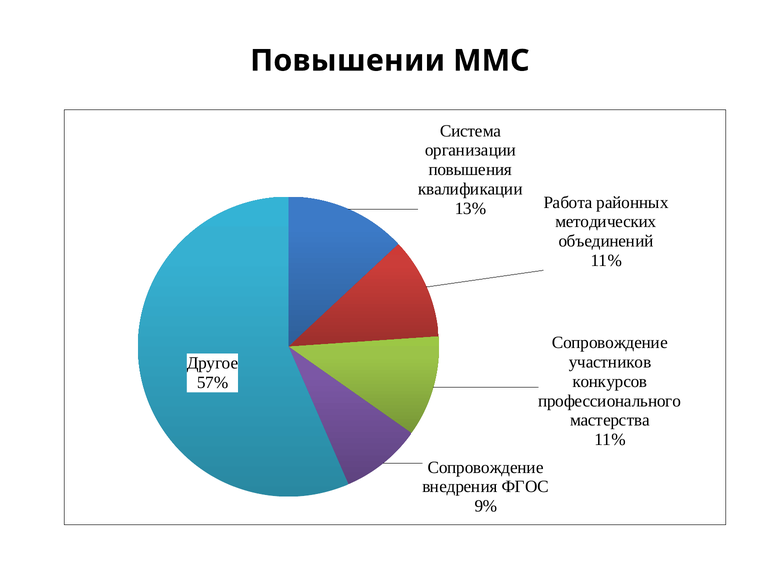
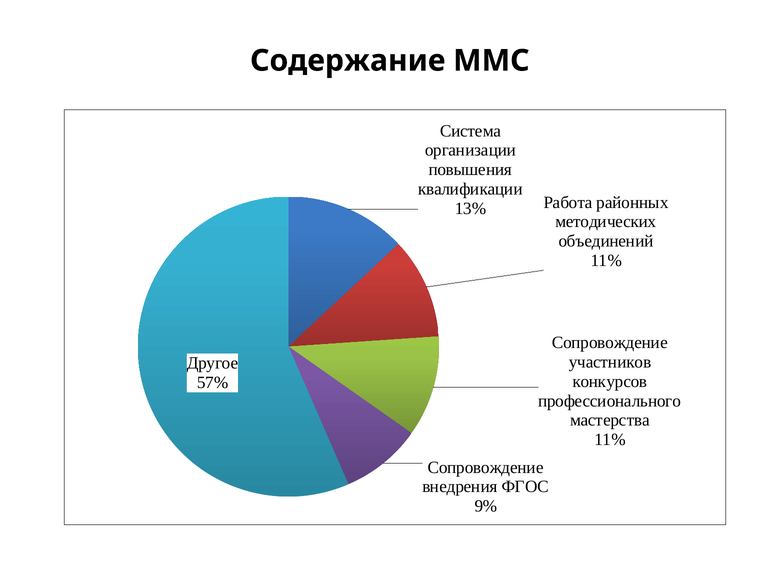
Повышении: Повышении -> Содержание (348, 61)
